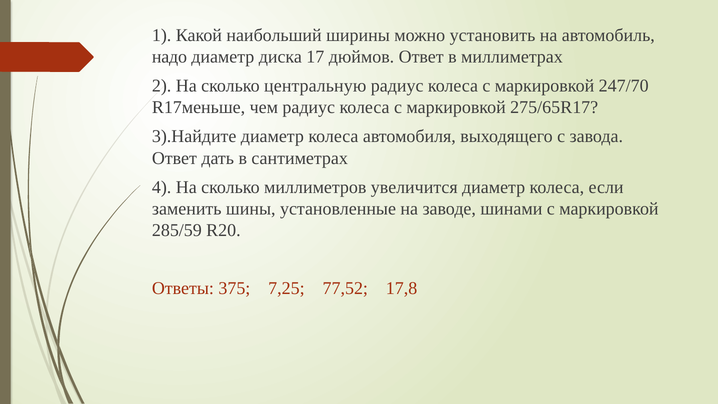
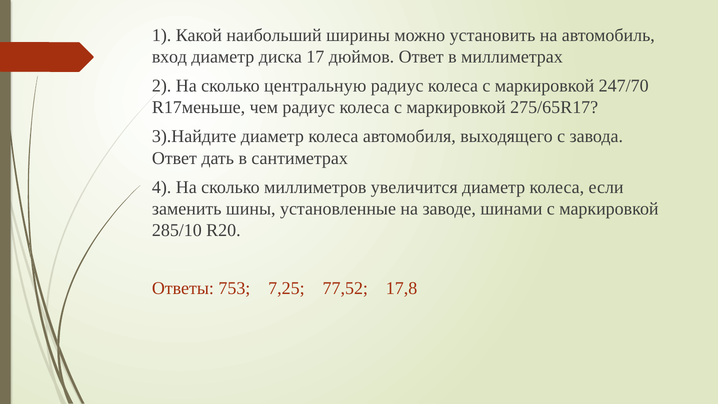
надо: надо -> вход (169, 57)
285/59: 285/59 -> 285/10 (177, 230)
375: 375 -> 753 (234, 288)
